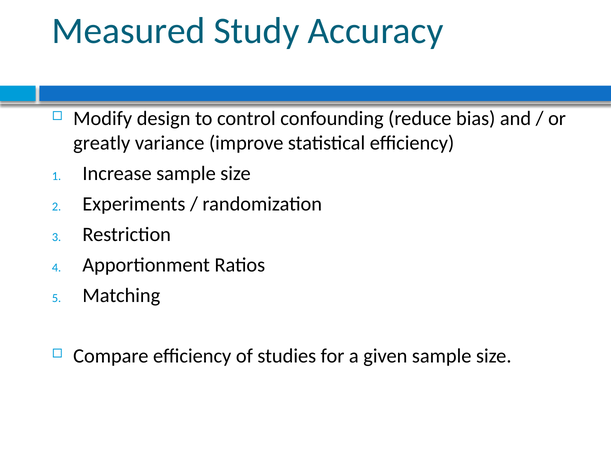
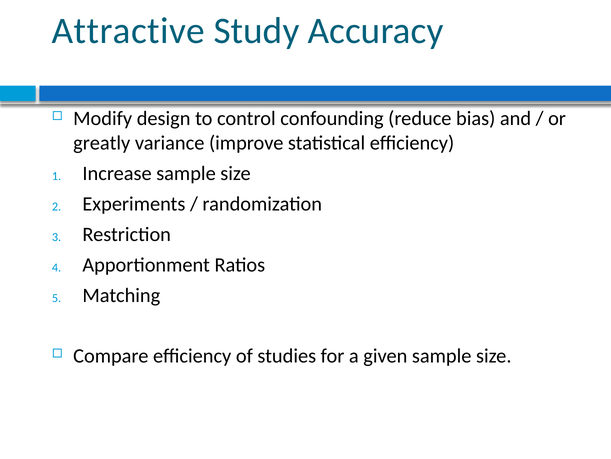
Measured: Measured -> Attractive (128, 31)
